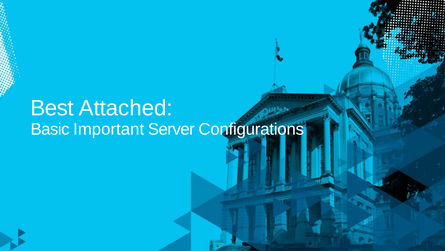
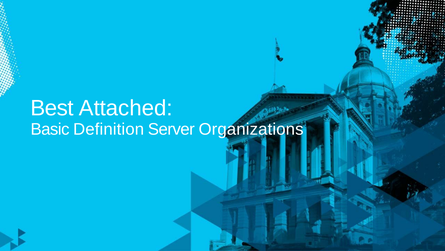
Important: Important -> Definition (109, 129)
Configurations: Configurations -> Organizations (251, 129)
